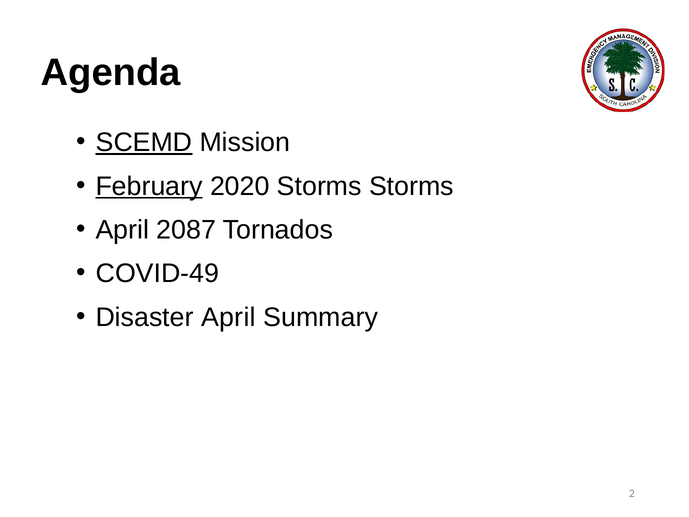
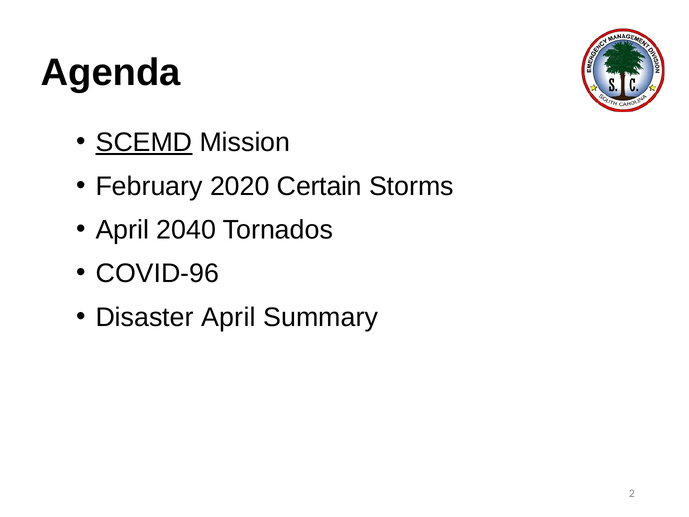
February underline: present -> none (149, 186)
2020 Storms: Storms -> Certain (319, 186)
2087: 2087 -> 2040 (186, 230)
COVID-49: COVID-49 -> COVID-96 (157, 273)
